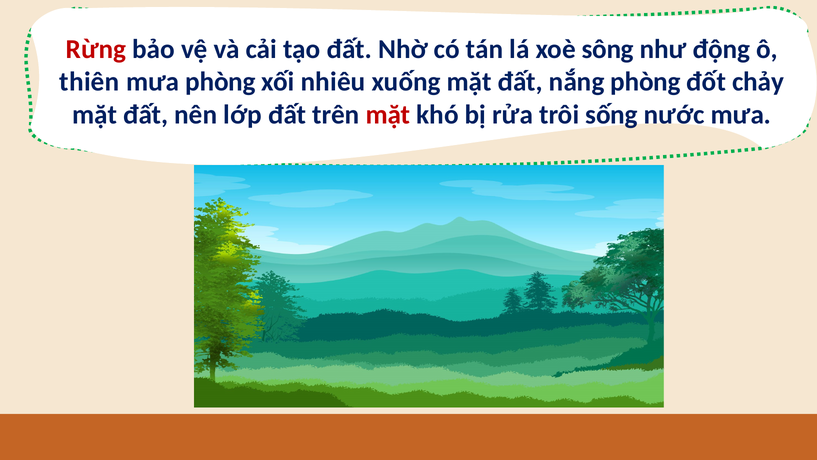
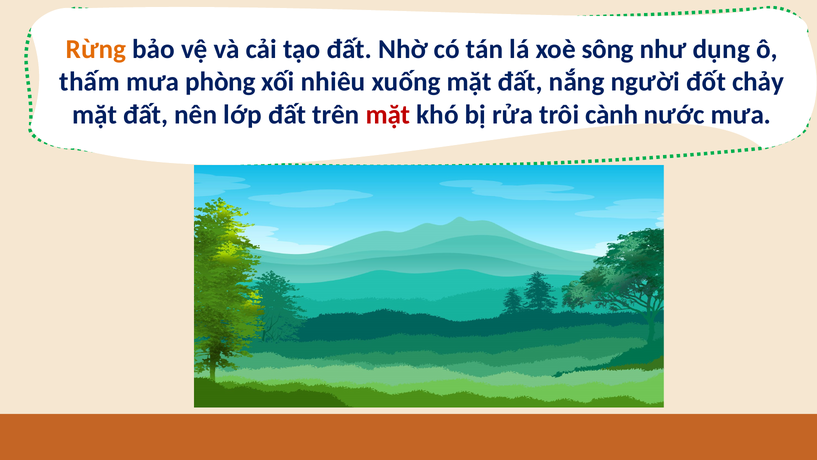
Rừng colour: red -> orange (96, 49)
động: động -> dụng (721, 49)
thiên: thiên -> thấm (90, 82)
nắng phòng: phòng -> người (645, 82)
sống: sống -> cành (612, 115)
